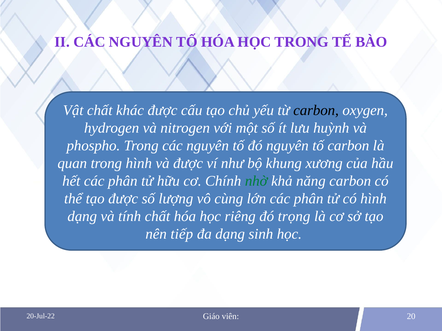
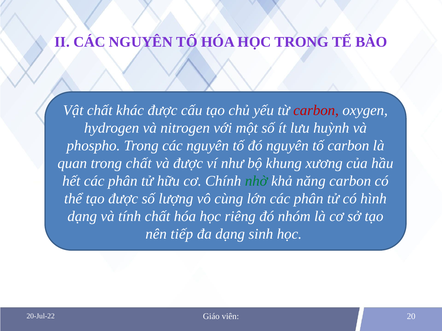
carbon colour: black -> red (316, 110)
trong hình: hình -> chất (139, 163)
trọng: trọng -> nhóm (294, 216)
